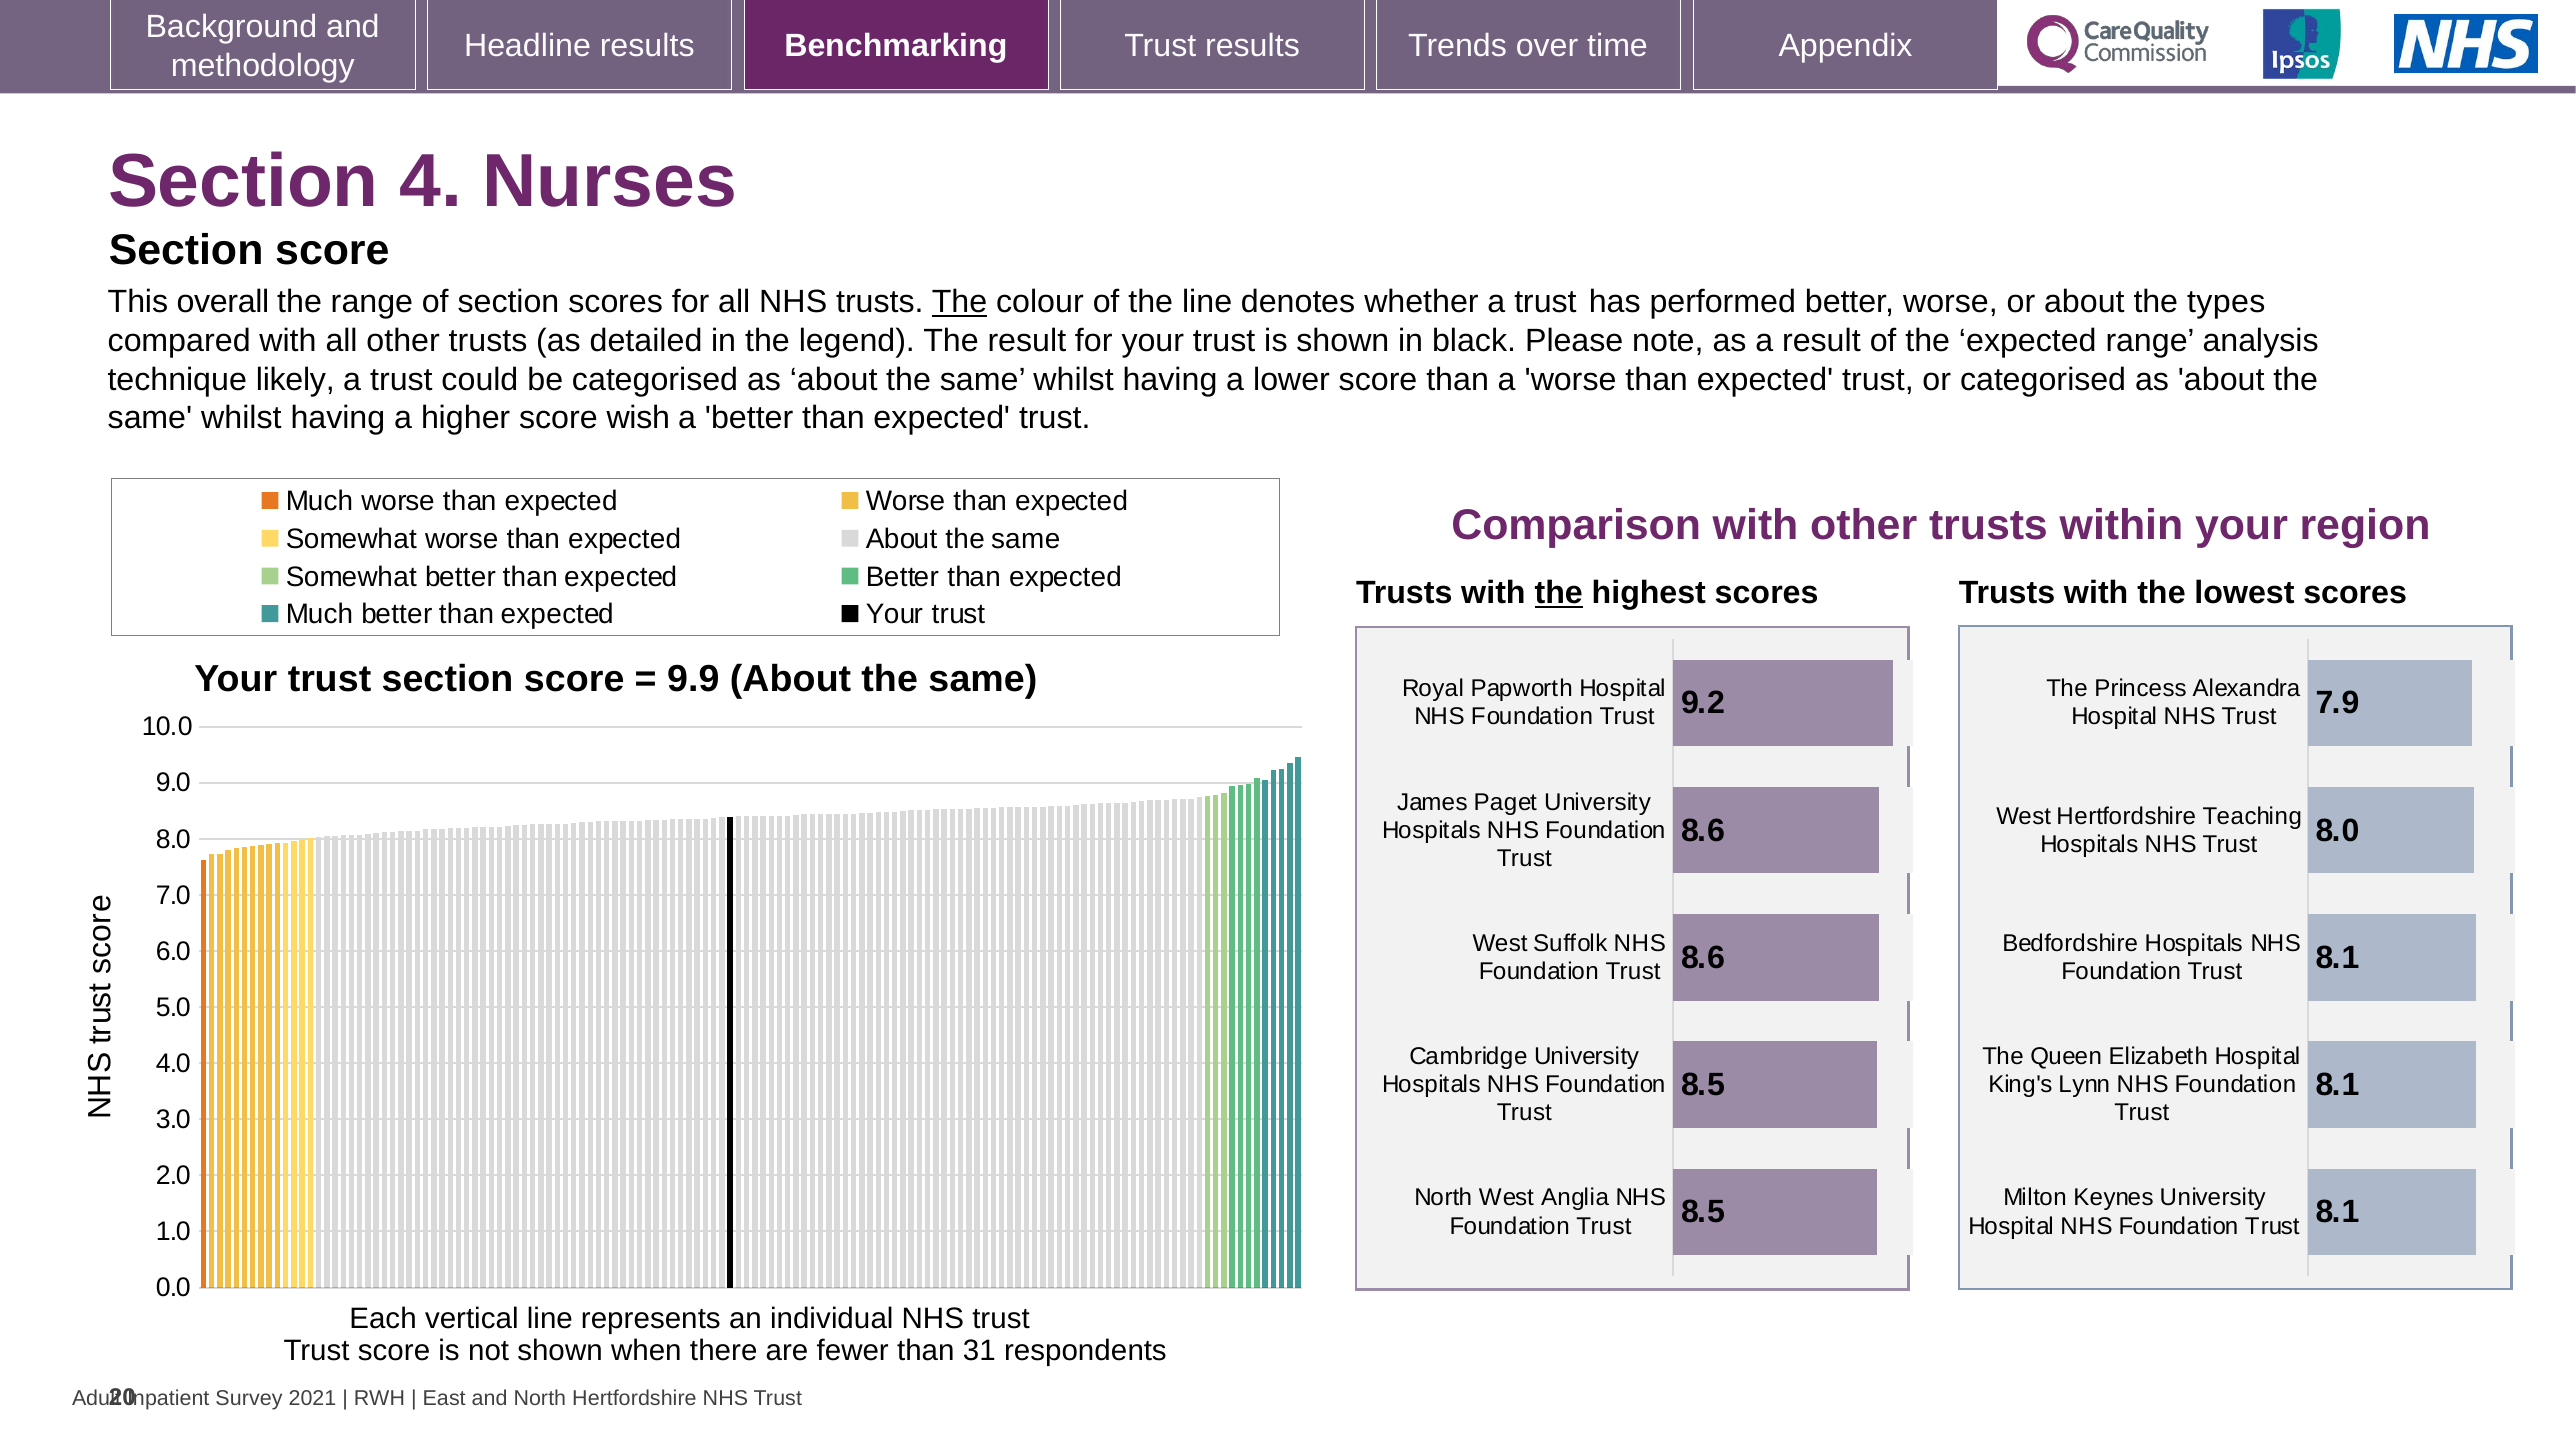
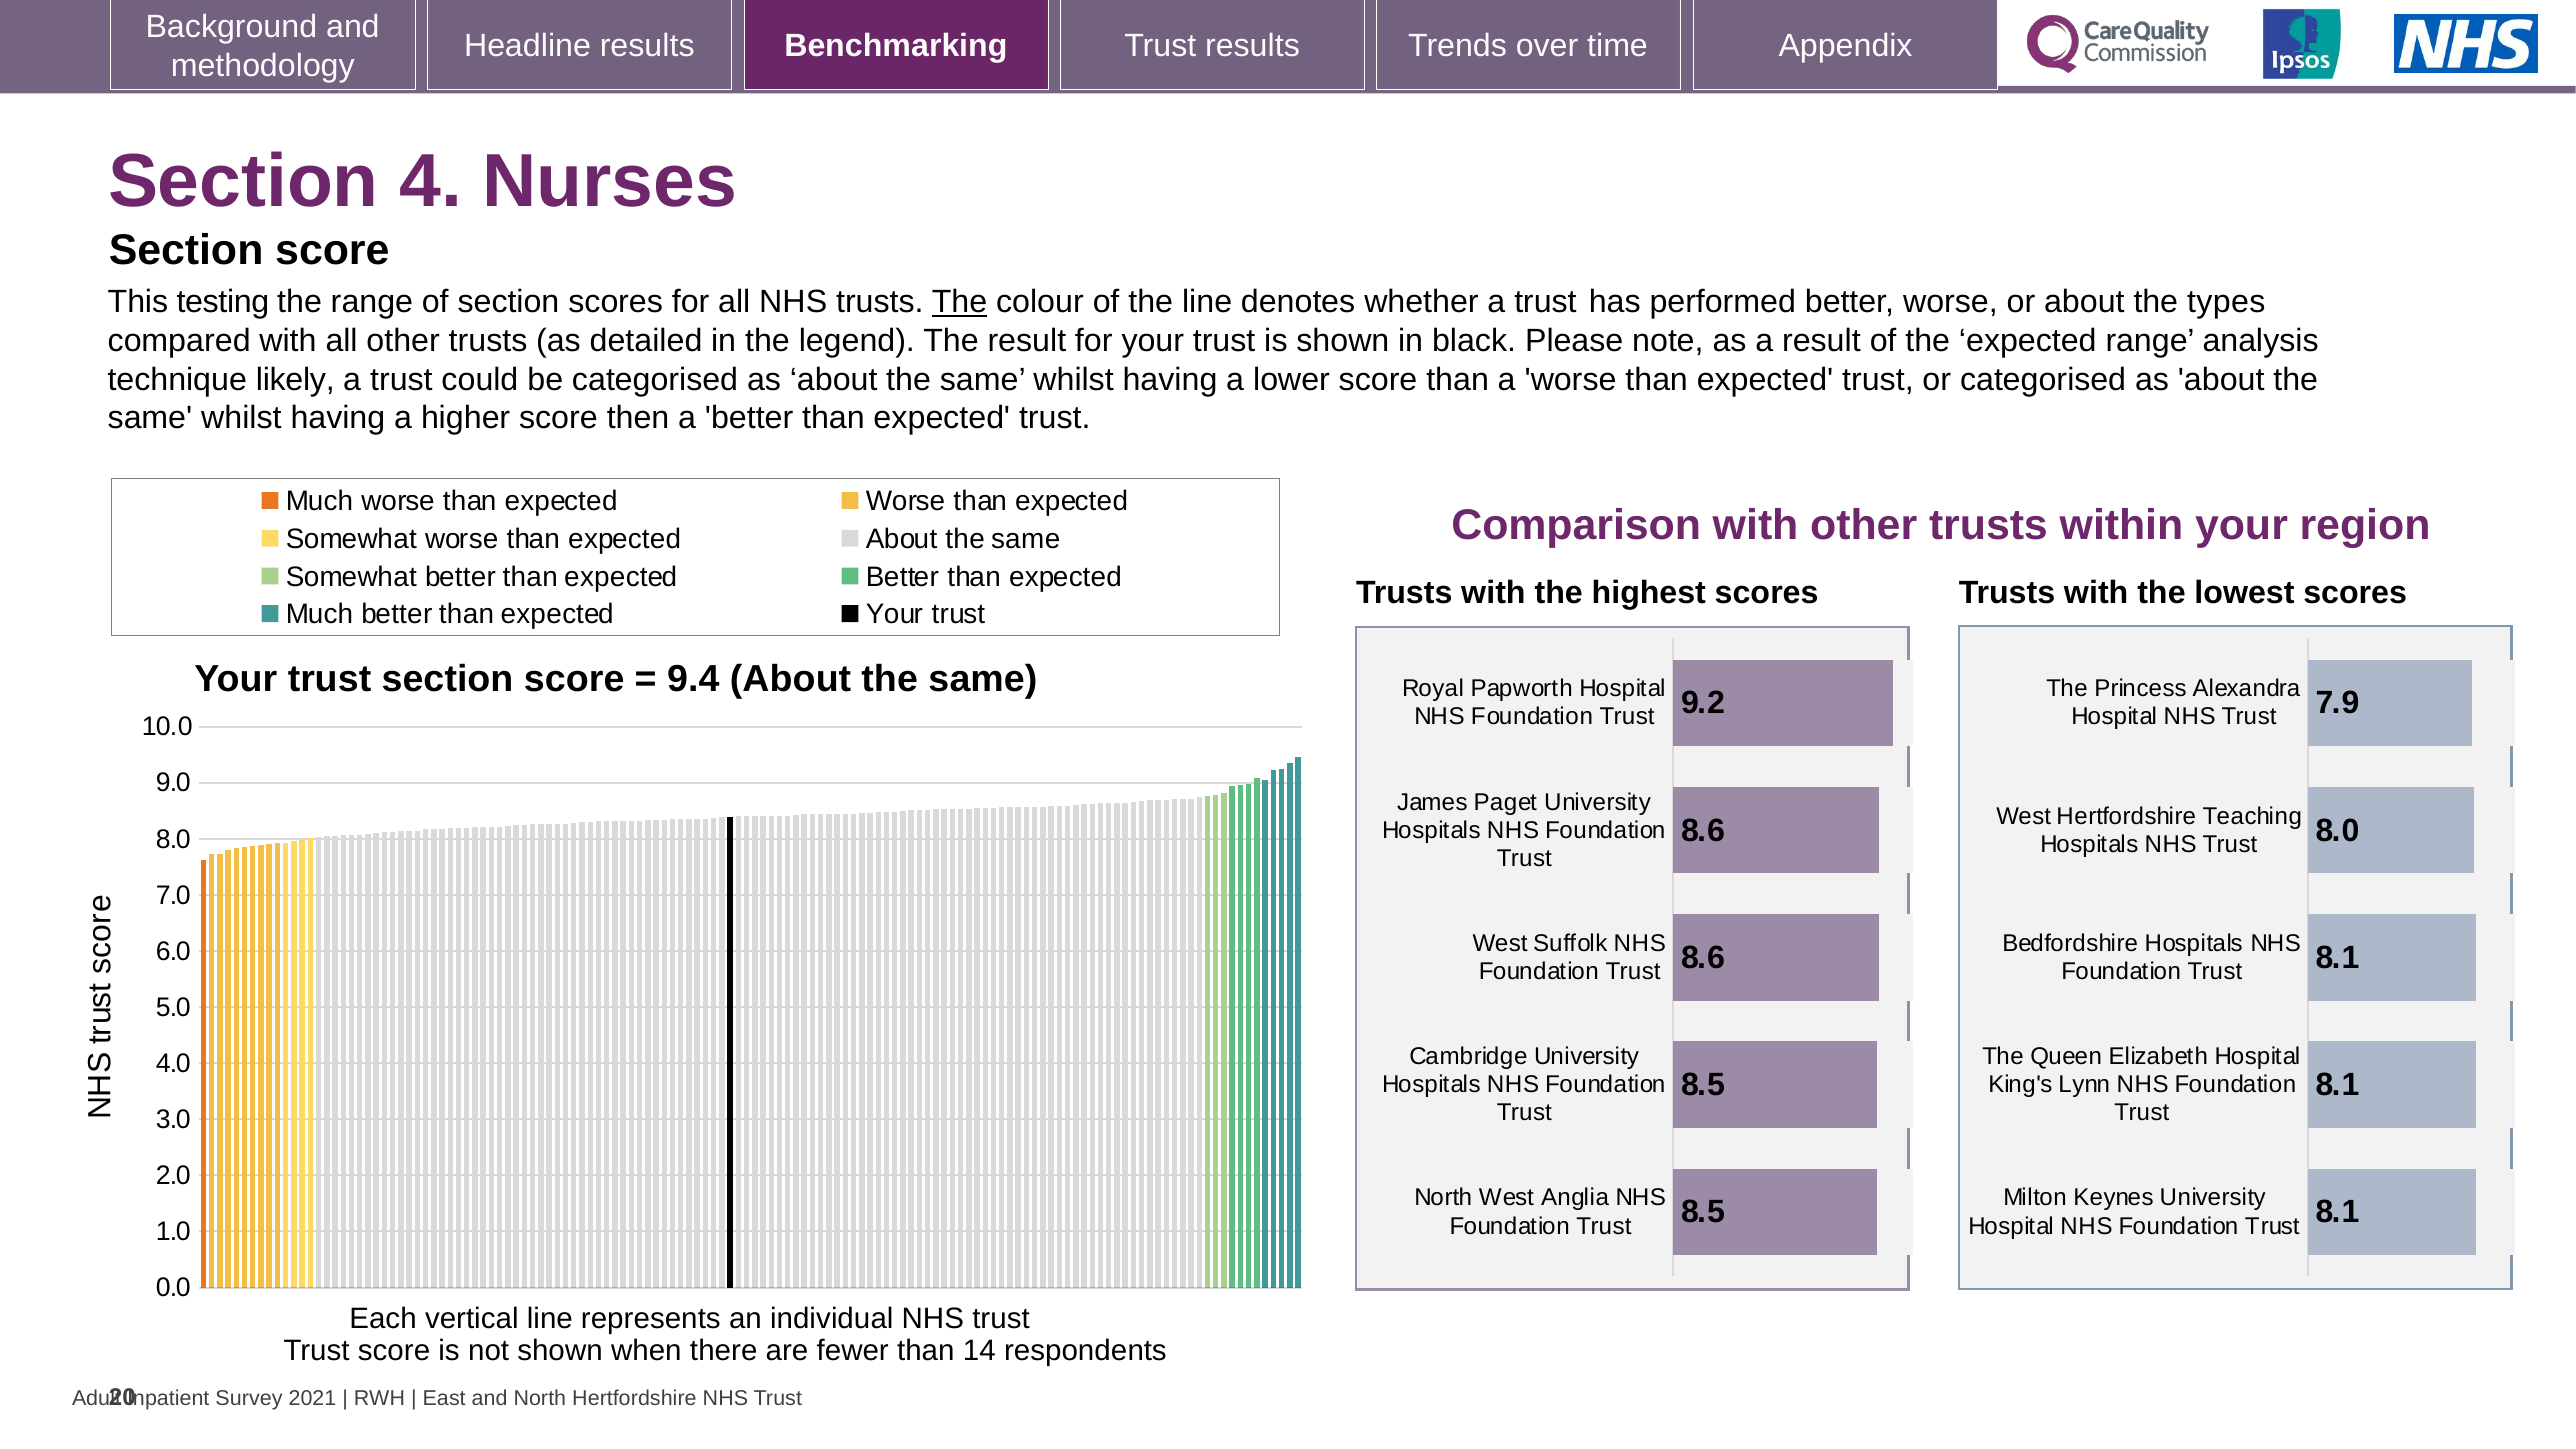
overall: overall -> testing (223, 302)
wish: wish -> then (638, 418)
the underline: present -> none (1559, 593)
9.9: 9.9 -> 9.4 (693, 679)
31: 31 -> 14 (979, 1350)
